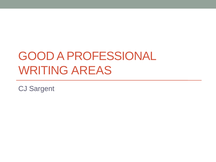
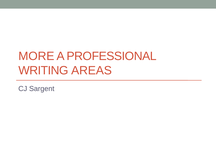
GOOD: GOOD -> MORE (36, 56)
